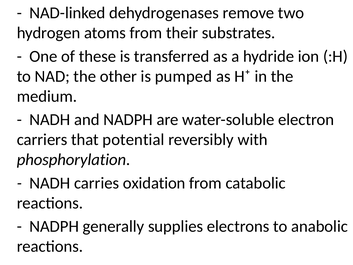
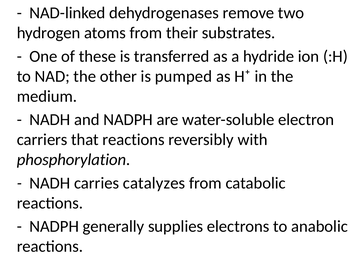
that potential: potential -> reactions (134, 140)
oxidation: oxidation -> catalyzes (154, 183)
